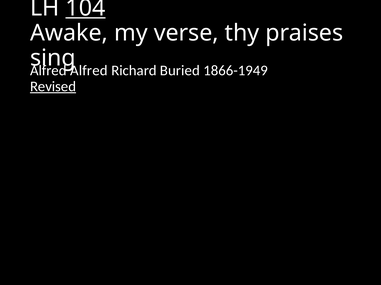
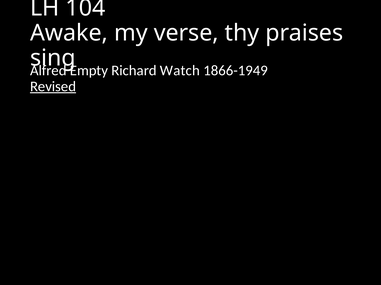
104 underline: present -> none (85, 8)
Alfred: Alfred -> Empty (89, 71)
Buried: Buried -> Watch (180, 71)
